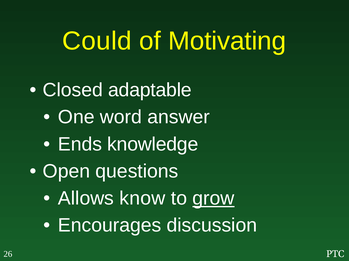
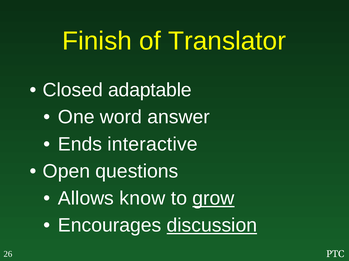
Could: Could -> Finish (97, 41)
Motivating: Motivating -> Translator (227, 41)
knowledge: knowledge -> interactive (153, 145)
discussion underline: none -> present (212, 226)
